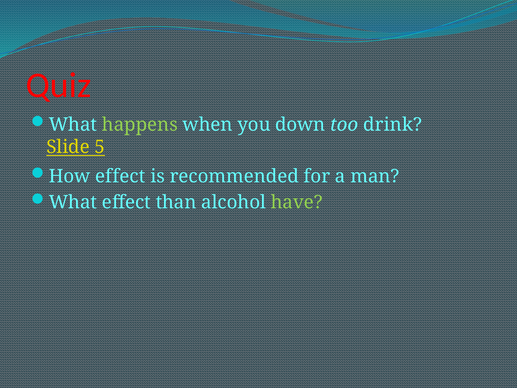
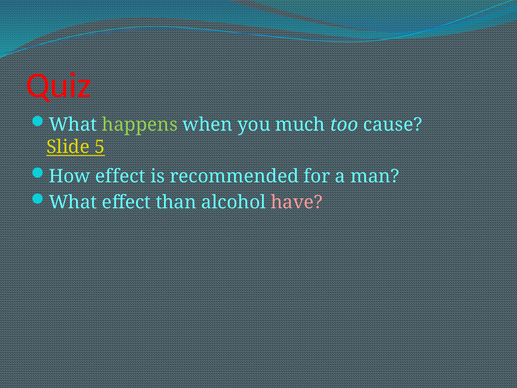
down: down -> much (300, 124)
drink: drink -> cause (393, 124)
have colour: light green -> pink (297, 202)
